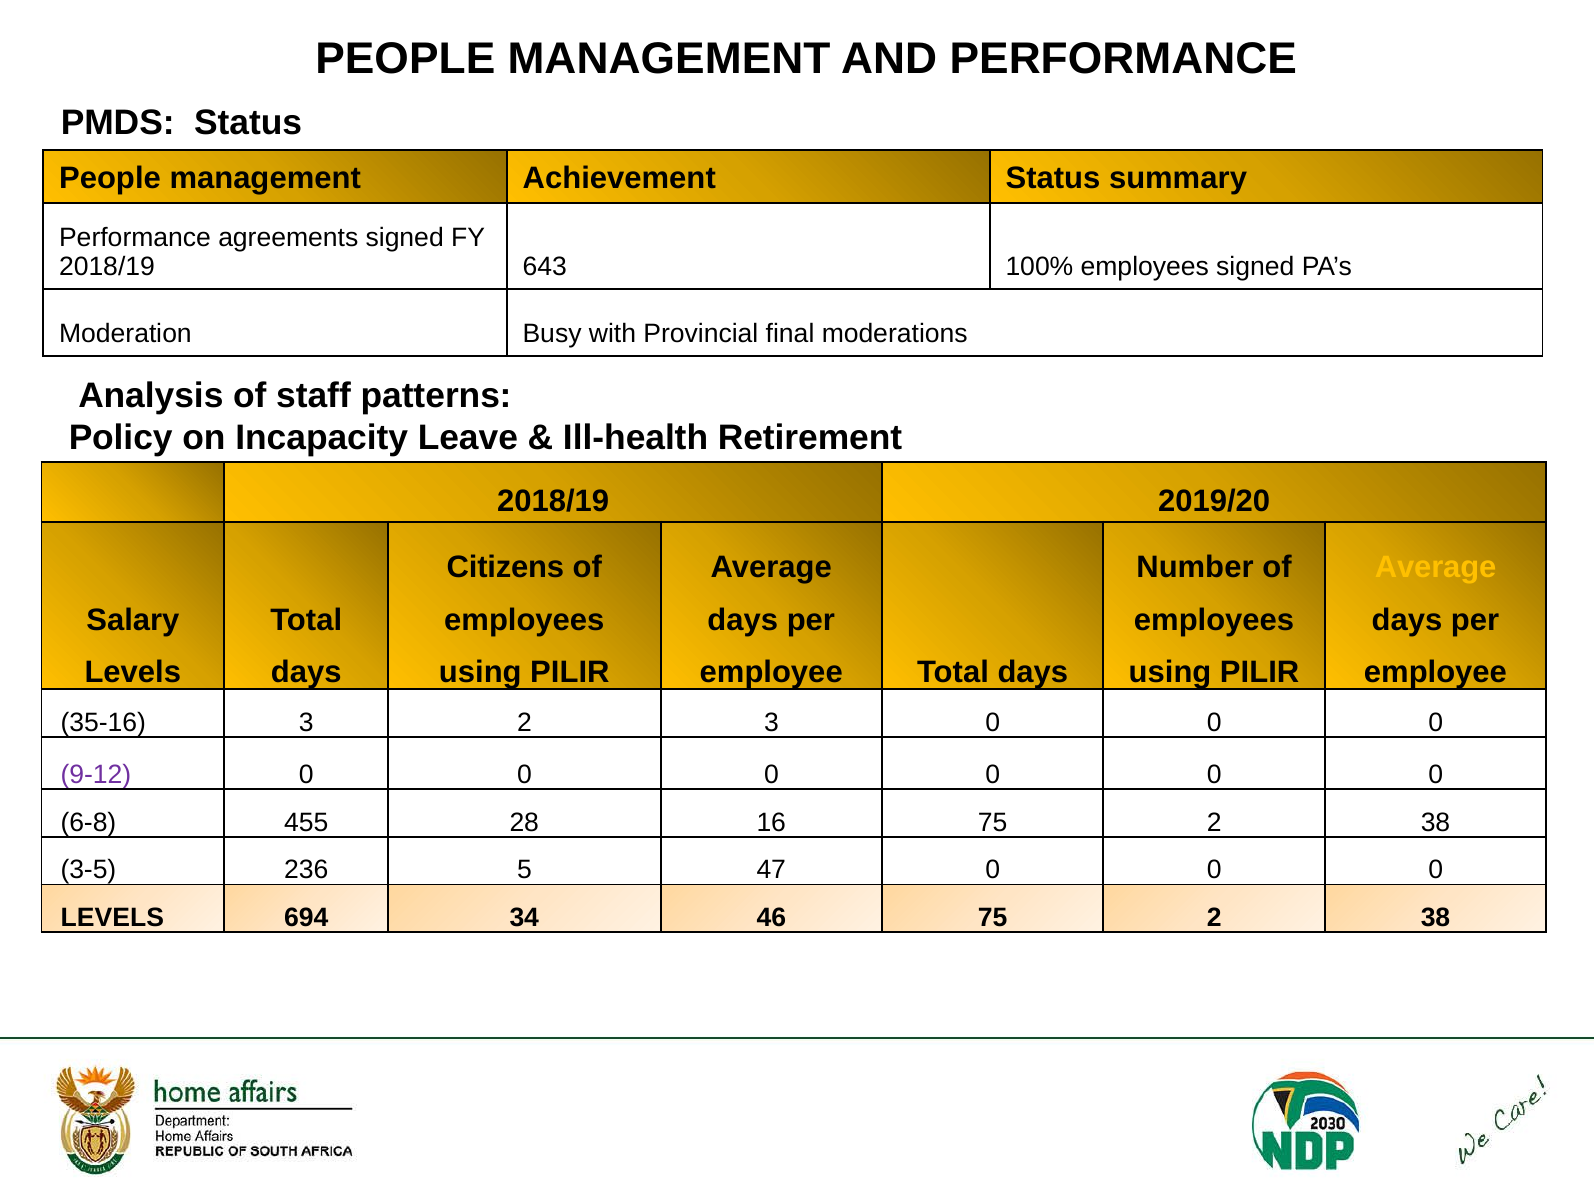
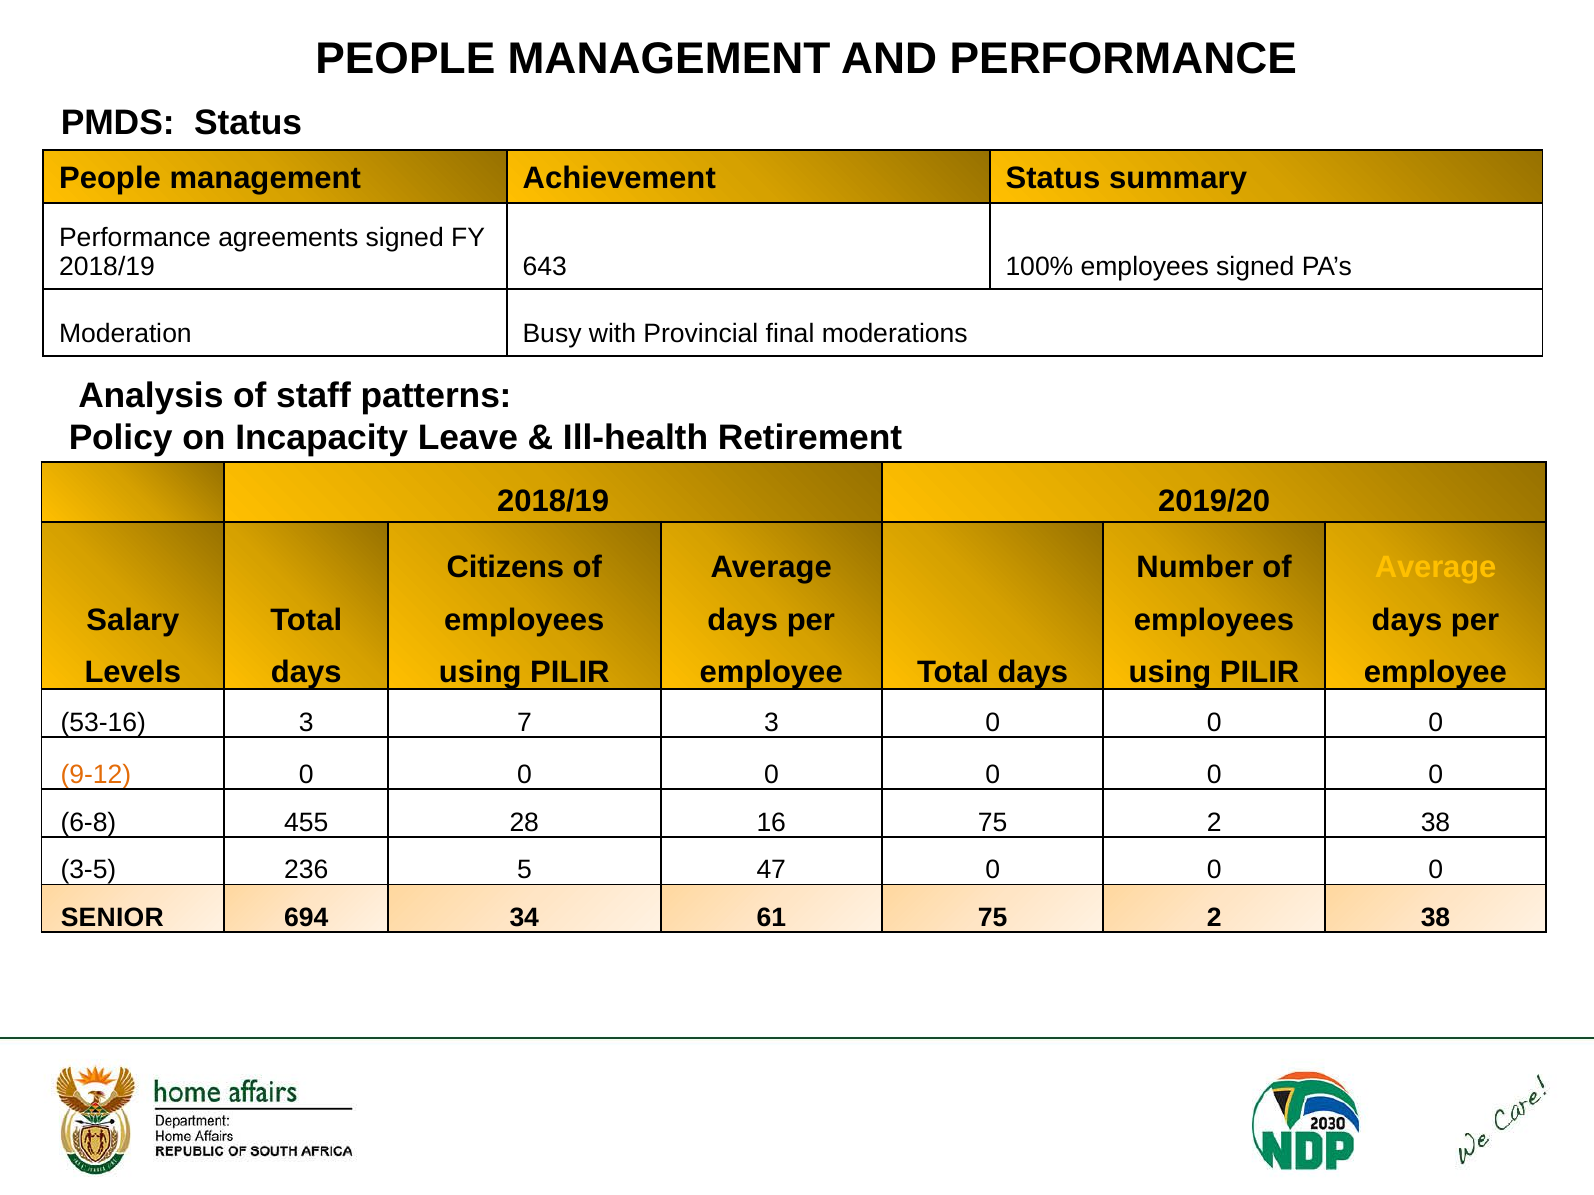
35-16: 35-16 -> 53-16 (103, 723)
3 2: 2 -> 7 (524, 723)
9-12 colour: purple -> orange (96, 775)
LEVELS: LEVELS -> SENIOR (112, 918)
46: 46 -> 61 (771, 918)
